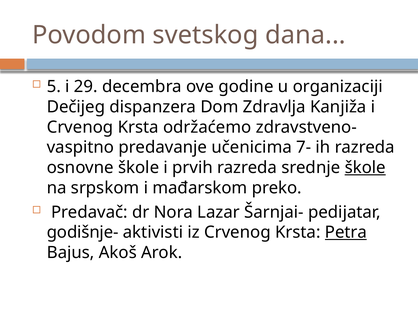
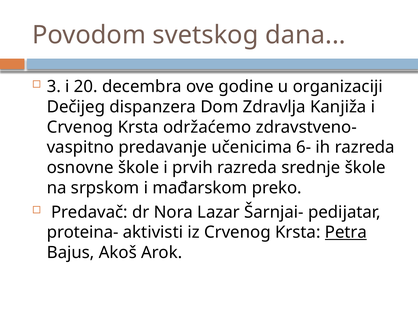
5: 5 -> 3 (54, 86)
29: 29 -> 20 (86, 86)
7-: 7- -> 6- (304, 147)
škole underline: present -> none (365, 167)
godišnje-: godišnje- -> proteina- (83, 232)
